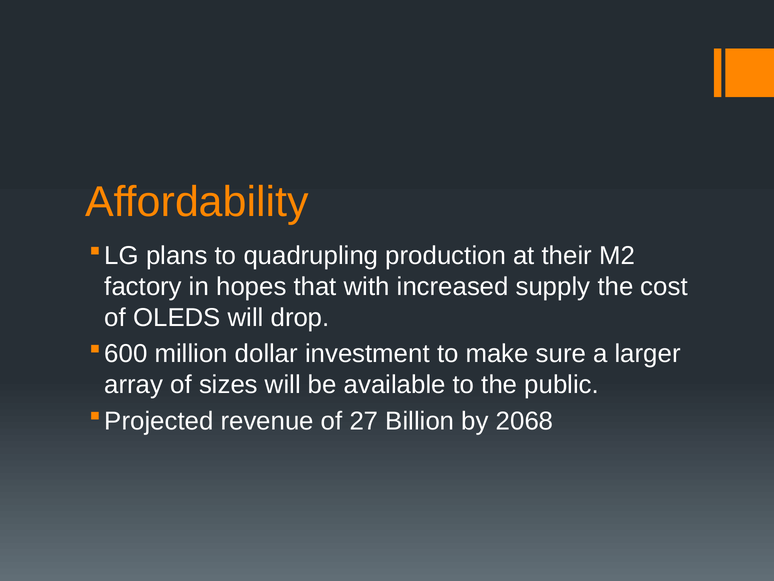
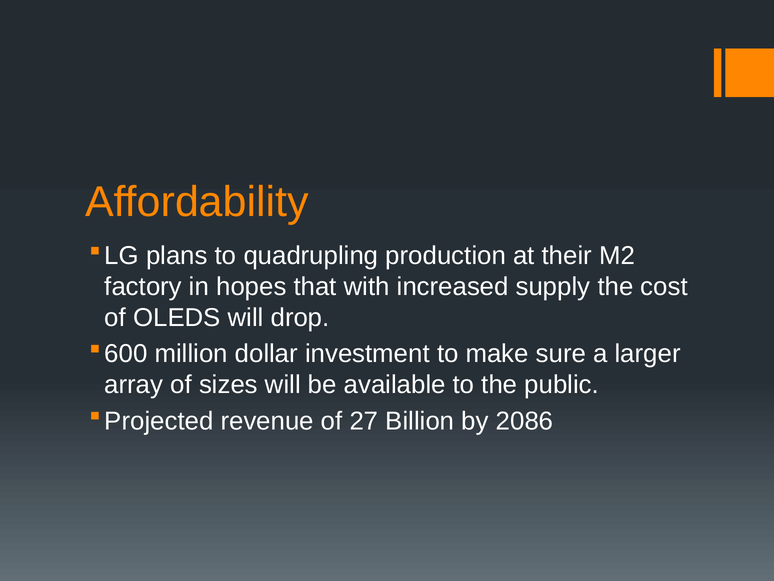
2068: 2068 -> 2086 (525, 421)
